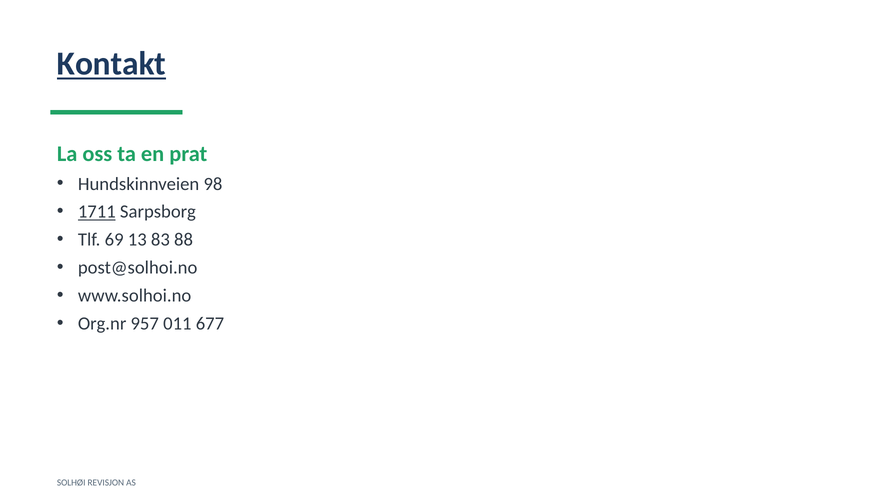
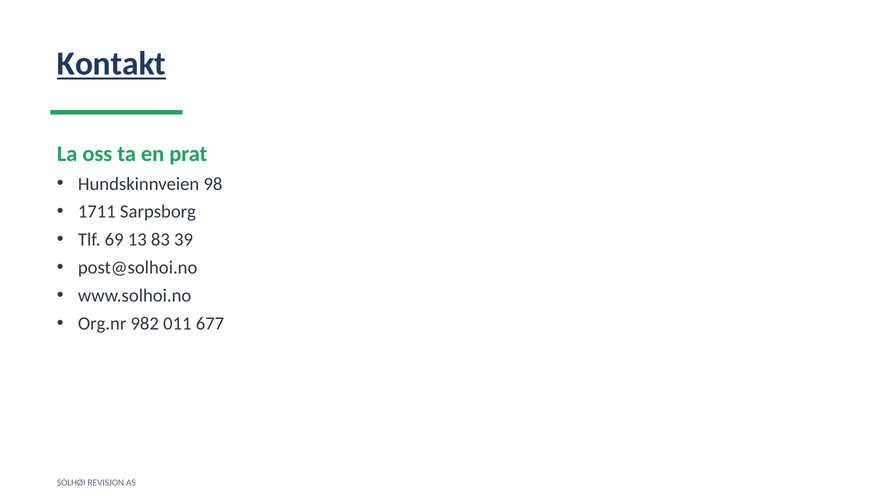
1711 underline: present -> none (97, 212)
88: 88 -> 39 (184, 240)
957: 957 -> 982 (145, 324)
